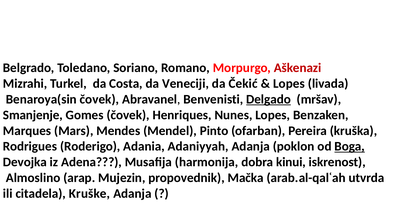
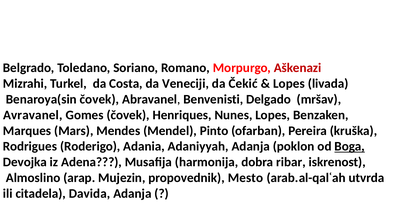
Delgado underline: present -> none (269, 99)
Smanjenje: Smanjenje -> Avravanel (33, 115)
kinui: kinui -> ribar (291, 162)
Mačka: Mačka -> Mesto (246, 178)
Kruške: Kruške -> Davida (90, 194)
